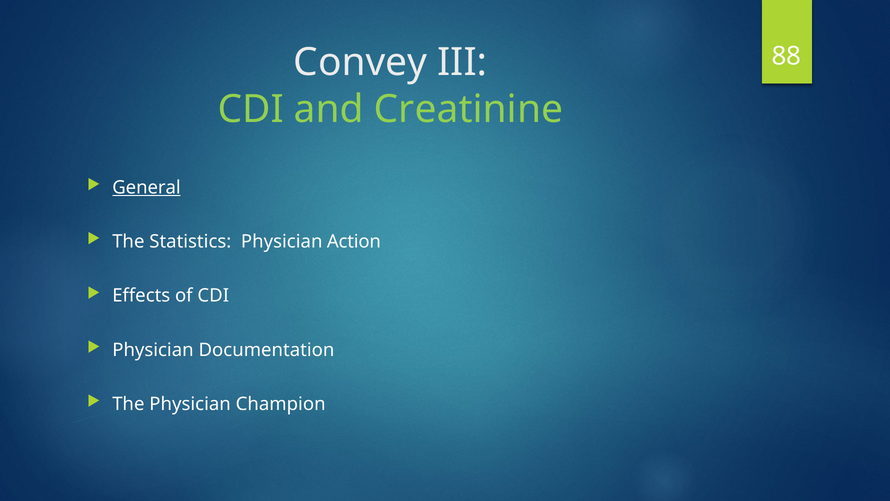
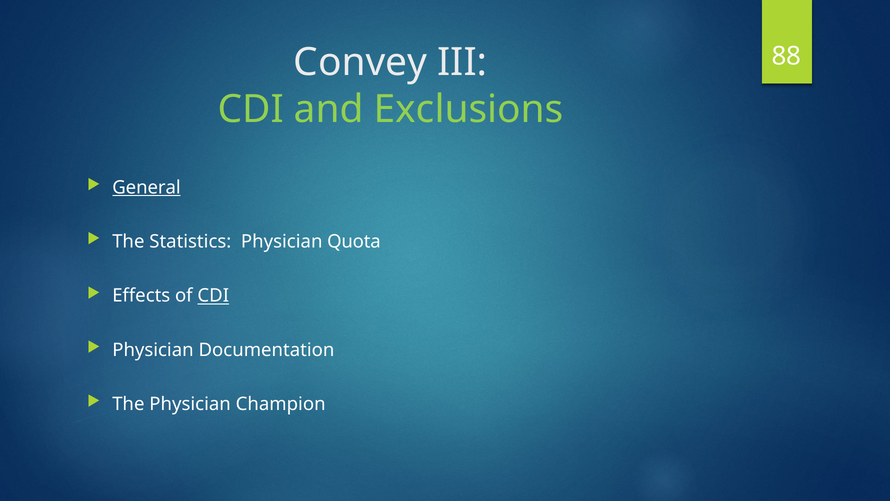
Creatinine: Creatinine -> Exclusions (469, 109)
Action: Action -> Quota (354, 241)
CDI underline: none -> present (213, 296)
